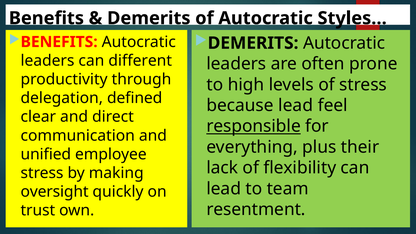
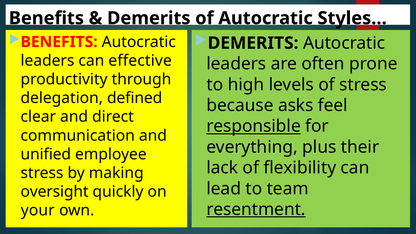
different: different -> effective (140, 61)
because lead: lead -> asks (296, 105)
resentment underline: none -> present (256, 209)
trust: trust -> your (38, 210)
